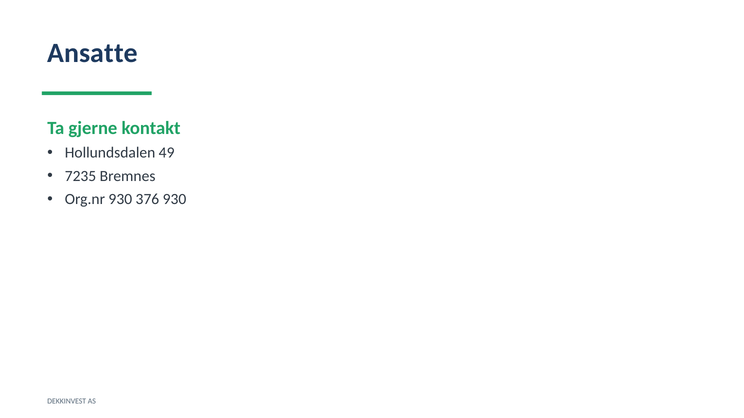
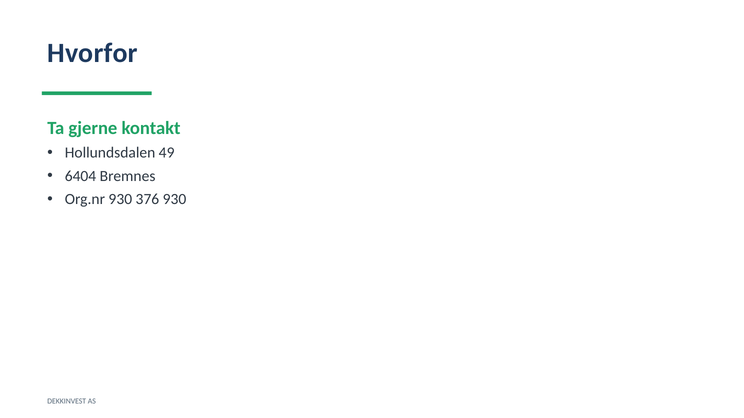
Ansatte: Ansatte -> Hvorfor (93, 53)
7235: 7235 -> 6404 (80, 176)
